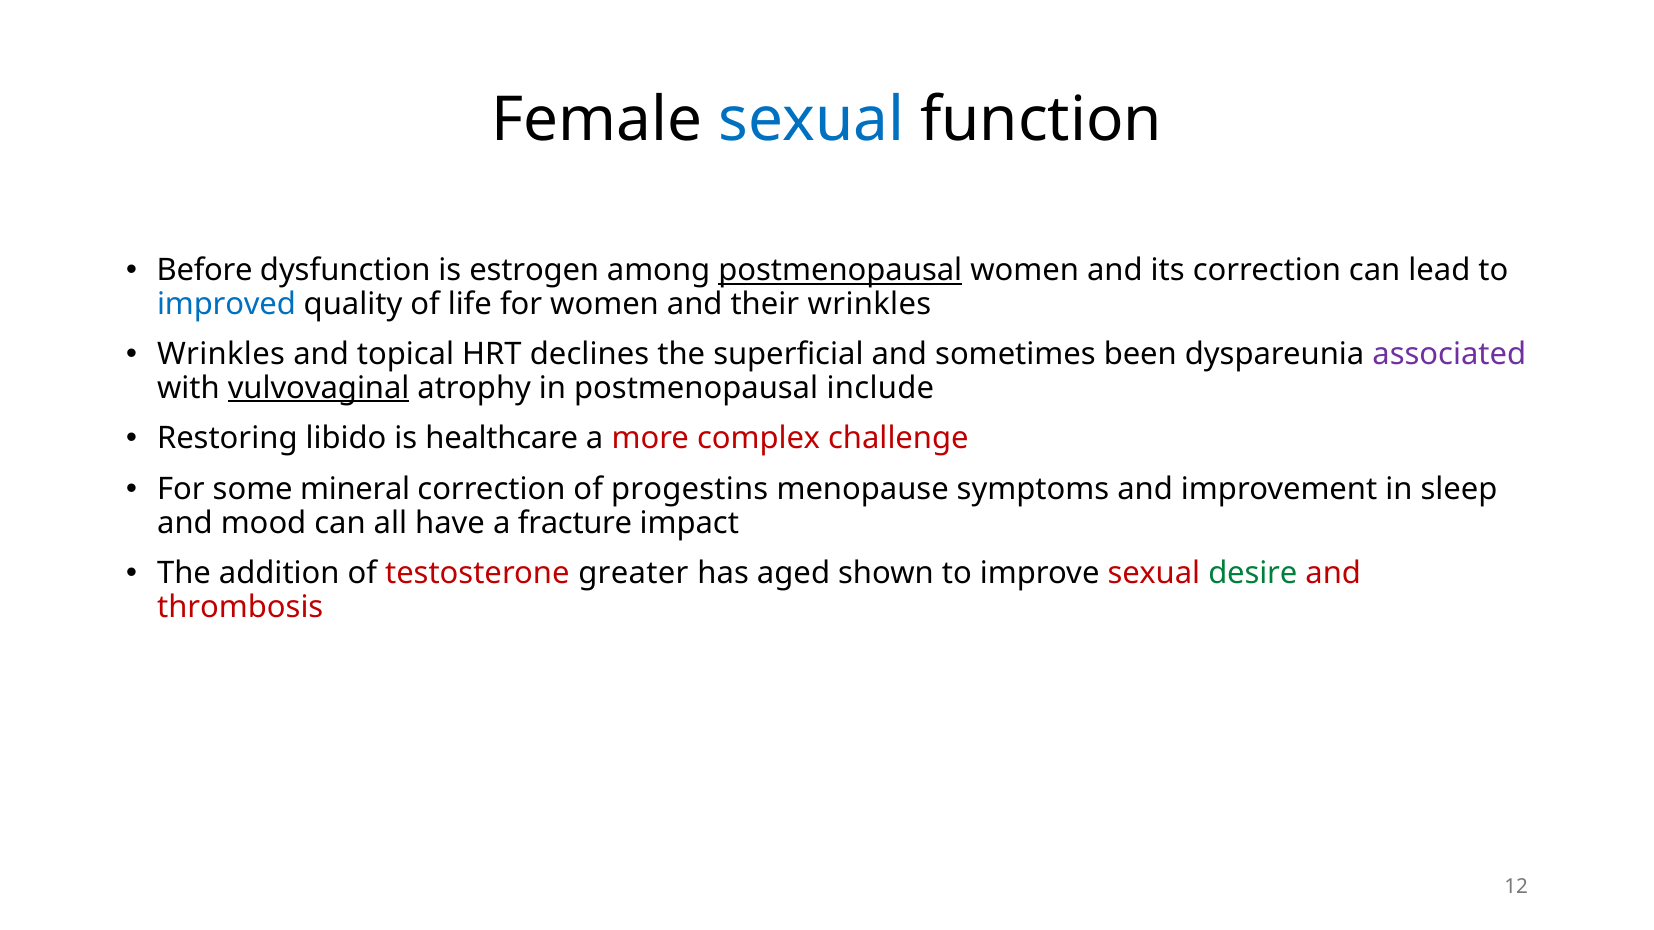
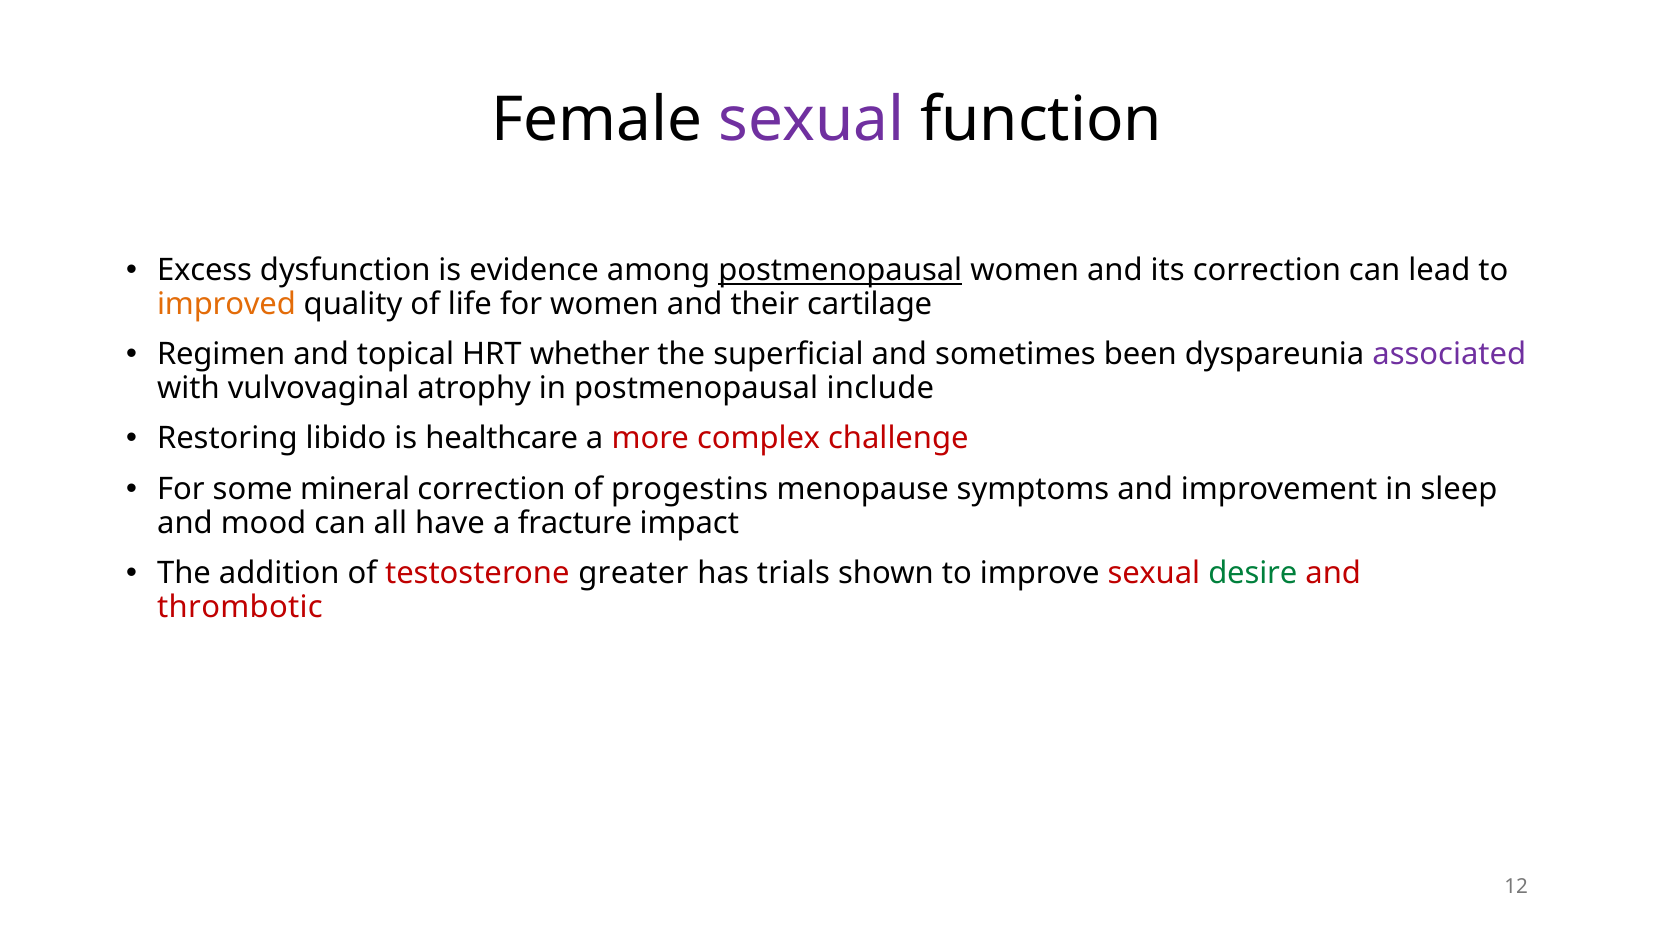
sexual colour: blue -> purple (811, 120)
Before: Before -> Excess (205, 270)
estrogen: estrogen -> evidence (534, 270)
improved colour: blue -> orange (226, 304)
their wrinkles: wrinkles -> cartilage (870, 304)
Wrinkles: Wrinkles -> Regimen (221, 355)
declines: declines -> whether (590, 355)
vulvovaginal underline: present -> none (319, 388)
aged: aged -> trials (793, 574)
thrombosis: thrombosis -> thrombotic (240, 607)
